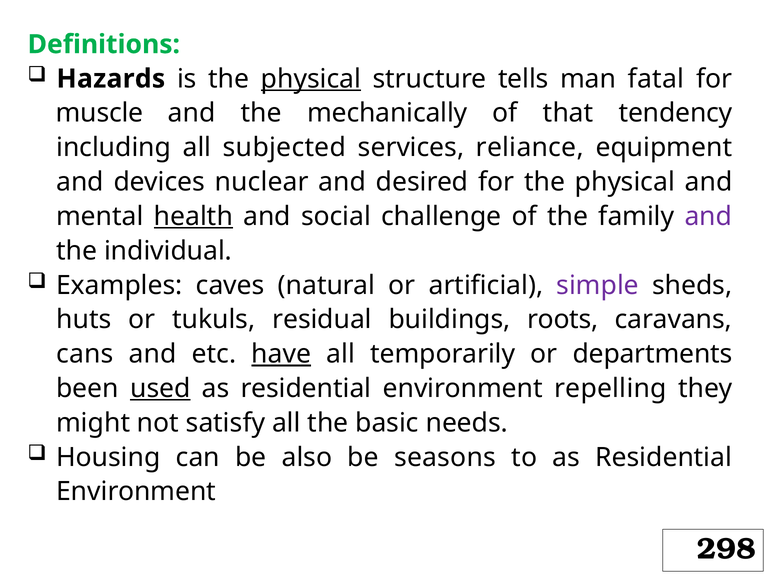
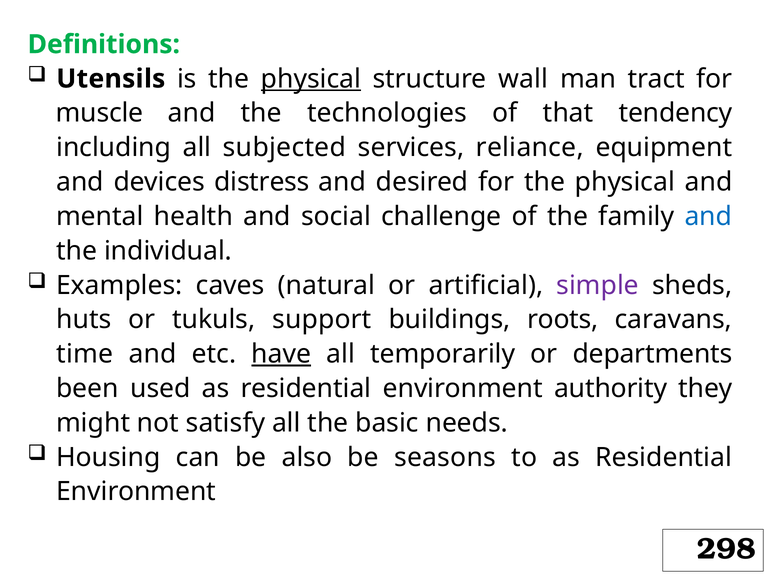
Hazards: Hazards -> Utensils (111, 79)
tells: tells -> wall (523, 79)
fatal: fatal -> tract (656, 79)
mechanically: mechanically -> technologies (387, 113)
nuclear: nuclear -> distress (262, 182)
health underline: present -> none (193, 216)
and colour: purple -> blue (708, 216)
residual: residual -> support (322, 320)
cans: cans -> time (85, 354)
used underline: present -> none (160, 388)
repelling: repelling -> authority (611, 388)
